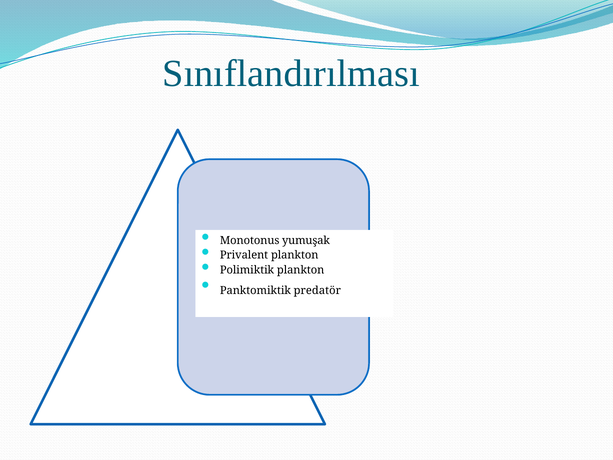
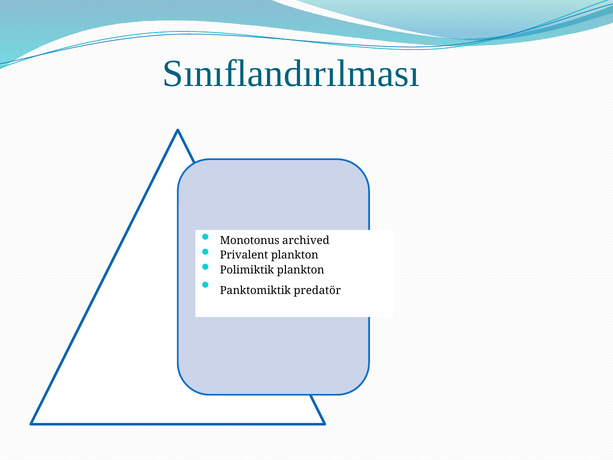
yumuşak: yumuşak -> archived (306, 240)
